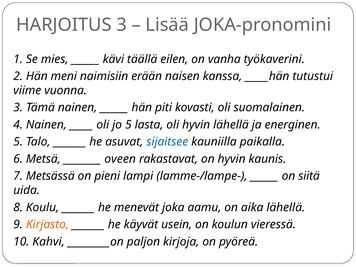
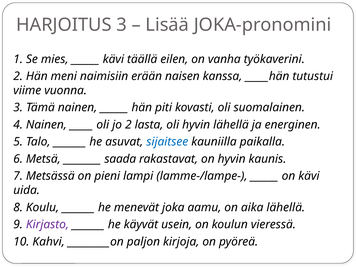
jo 5: 5 -> 2 (128, 125)
oveen: oveen -> saada (120, 159)
on siitä: siitä -> kävi (309, 176)
Kirjasto colour: orange -> purple (47, 224)
